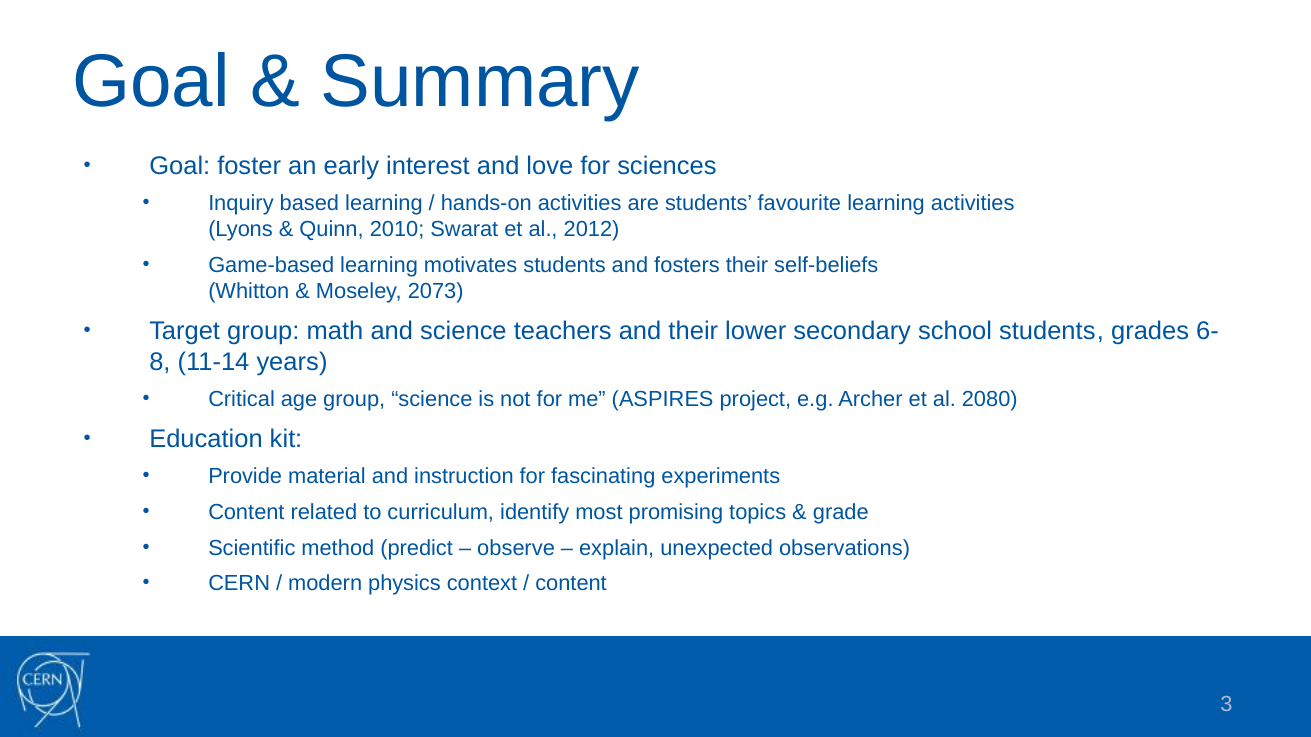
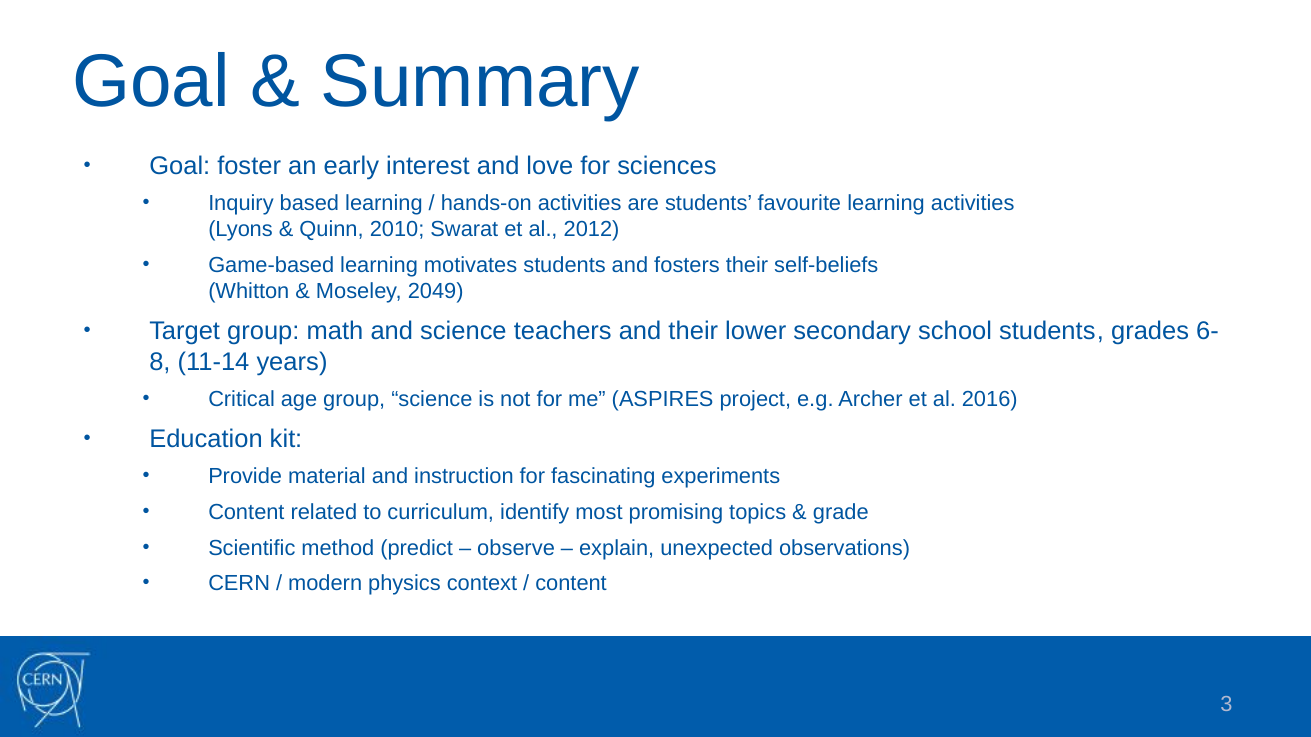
2073: 2073 -> 2049 (436, 292)
2080: 2080 -> 2016 (990, 400)
